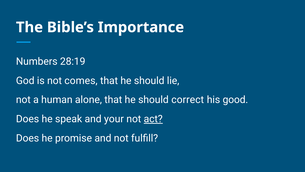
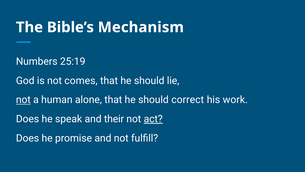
Importance: Importance -> Mechanism (141, 27)
28:19: 28:19 -> 25:19 (73, 61)
not underline: none -> present (23, 100)
good: good -> work (235, 100)
your: your -> their (114, 119)
